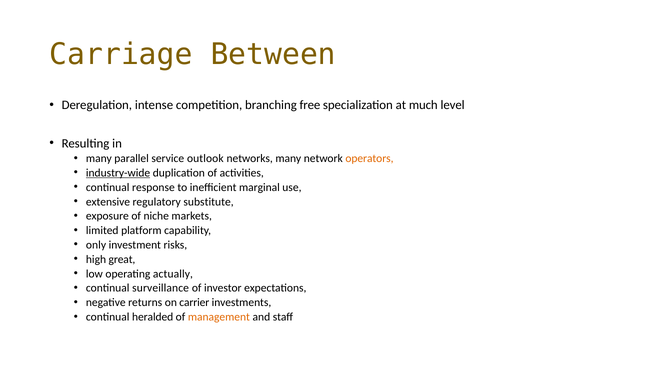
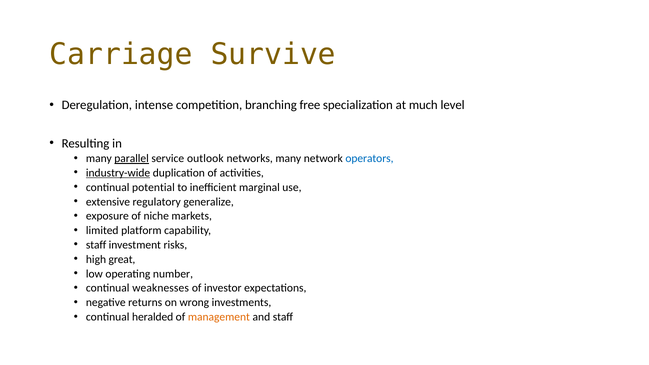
Between: Between -> Survive (273, 55)
parallel underline: none -> present (132, 159)
operators colour: orange -> blue (369, 159)
response: response -> potential (153, 187)
substitute: substitute -> generalize (209, 202)
only: only -> staff (96, 245)
actually: actually -> number (173, 274)
surveillance: surveillance -> weaknesses (161, 288)
carrier: carrier -> wrong (194, 303)
